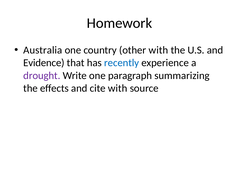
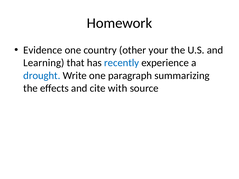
Australia: Australia -> Evidence (43, 50)
other with: with -> your (158, 50)
Evidence: Evidence -> Learning (44, 63)
drought colour: purple -> blue (42, 76)
